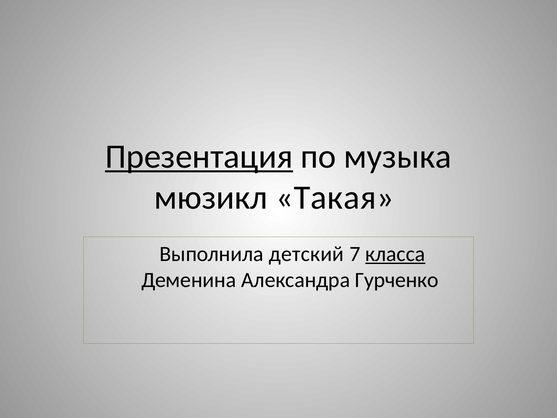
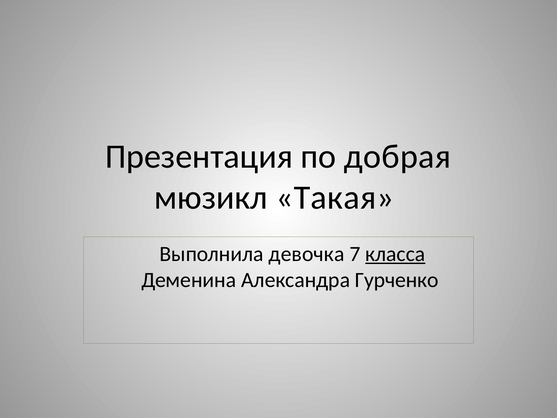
Презентация underline: present -> none (199, 157)
музыка: музыка -> добрая (398, 157)
детский: детский -> девочка (306, 254)
